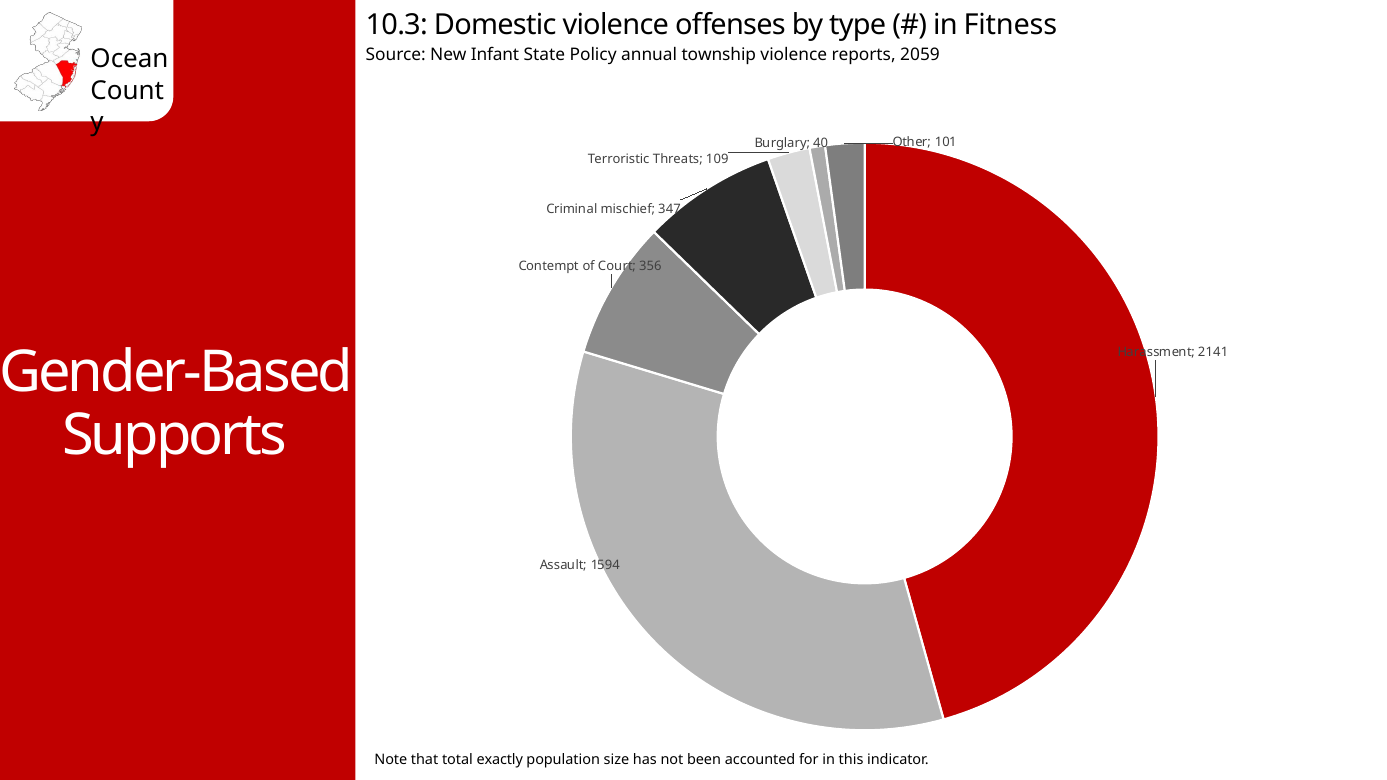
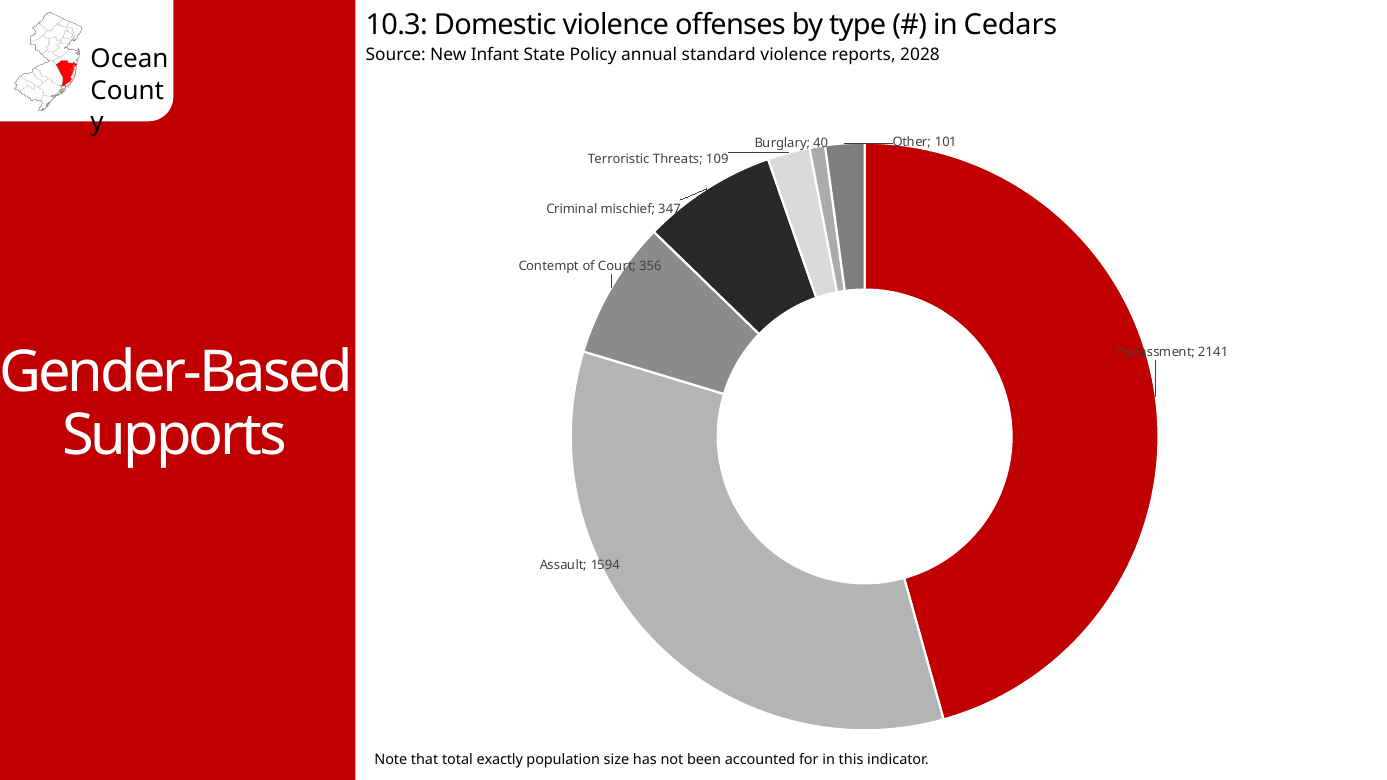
Fitness: Fitness -> Cedars (1010, 24)
township: township -> standard (719, 55)
2059: 2059 -> 2028 (920, 55)
